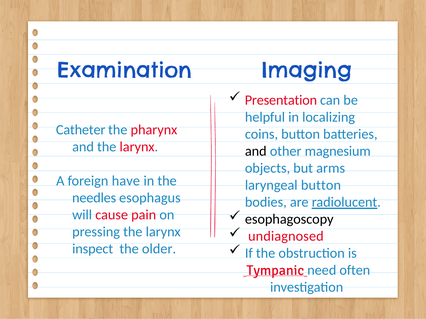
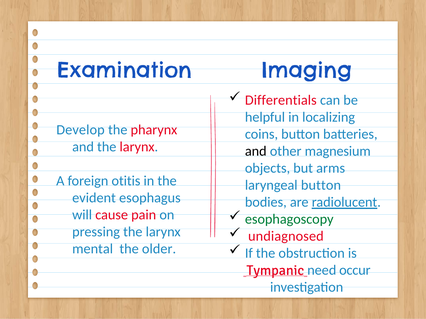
Presentation: Presentation -> Differentials (281, 100)
Catheter: Catheter -> Develop (81, 130)
have: have -> otitis (126, 181)
needles: needles -> evident (94, 198)
esophagoscopy colour: black -> green (289, 220)
inspect: inspect -> mental (93, 249)
often: often -> occur (355, 271)
